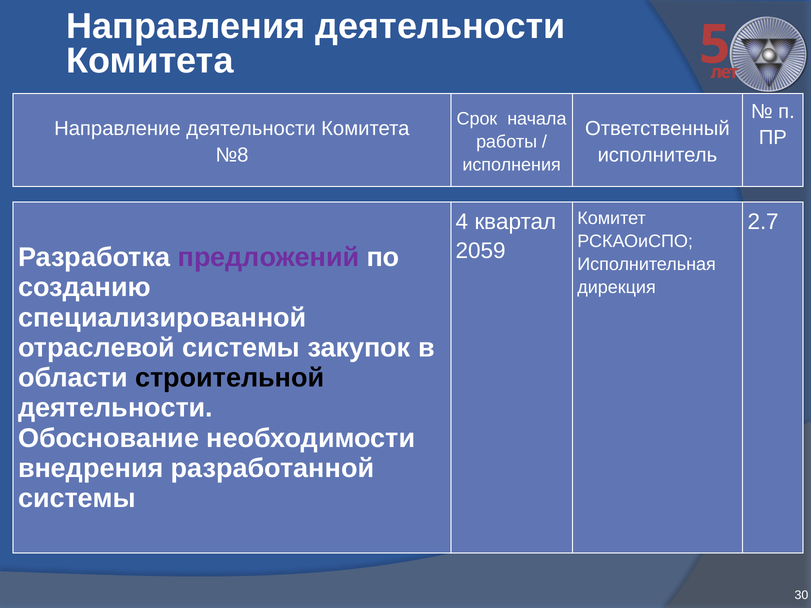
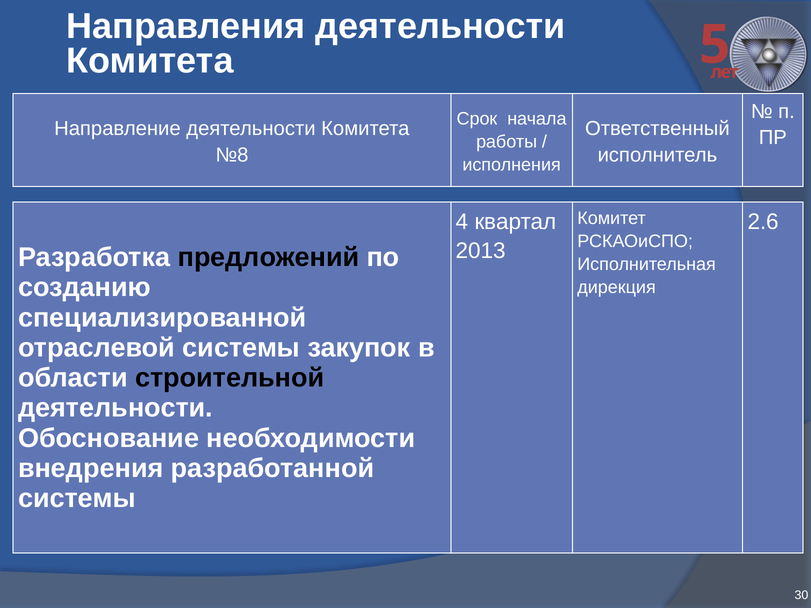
2.7: 2.7 -> 2.6 (763, 222)
2059: 2059 -> 2013 (481, 251)
предложений colour: purple -> black (269, 257)
